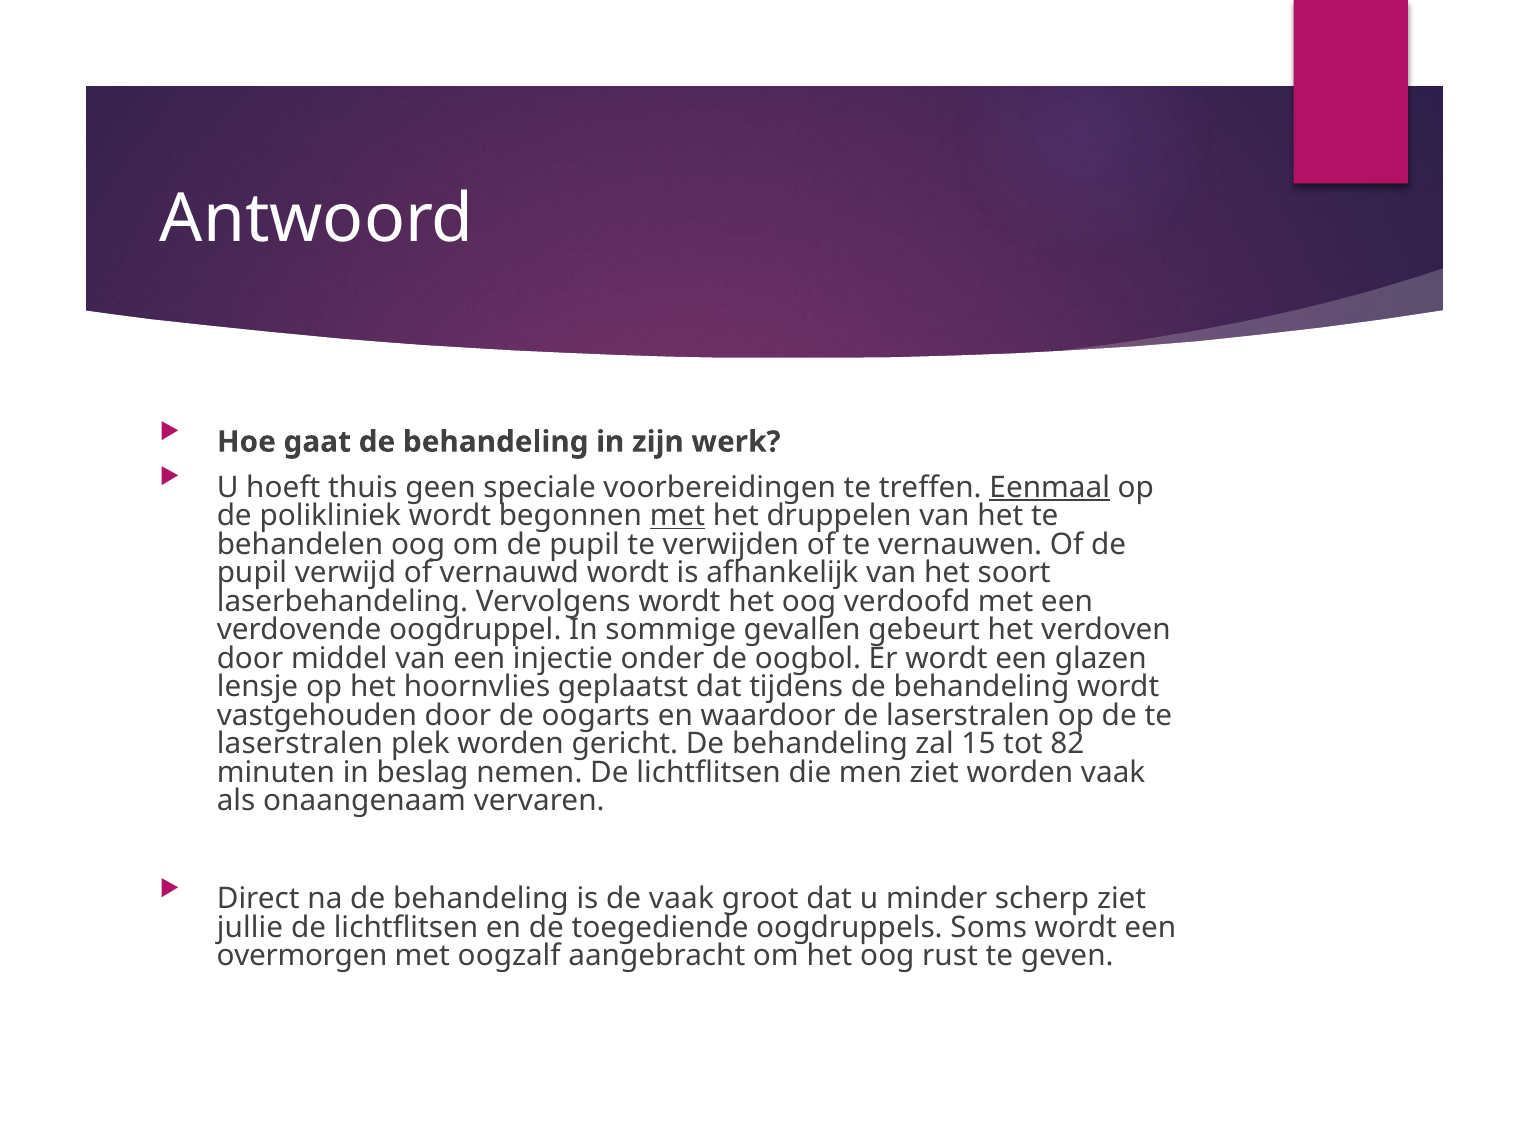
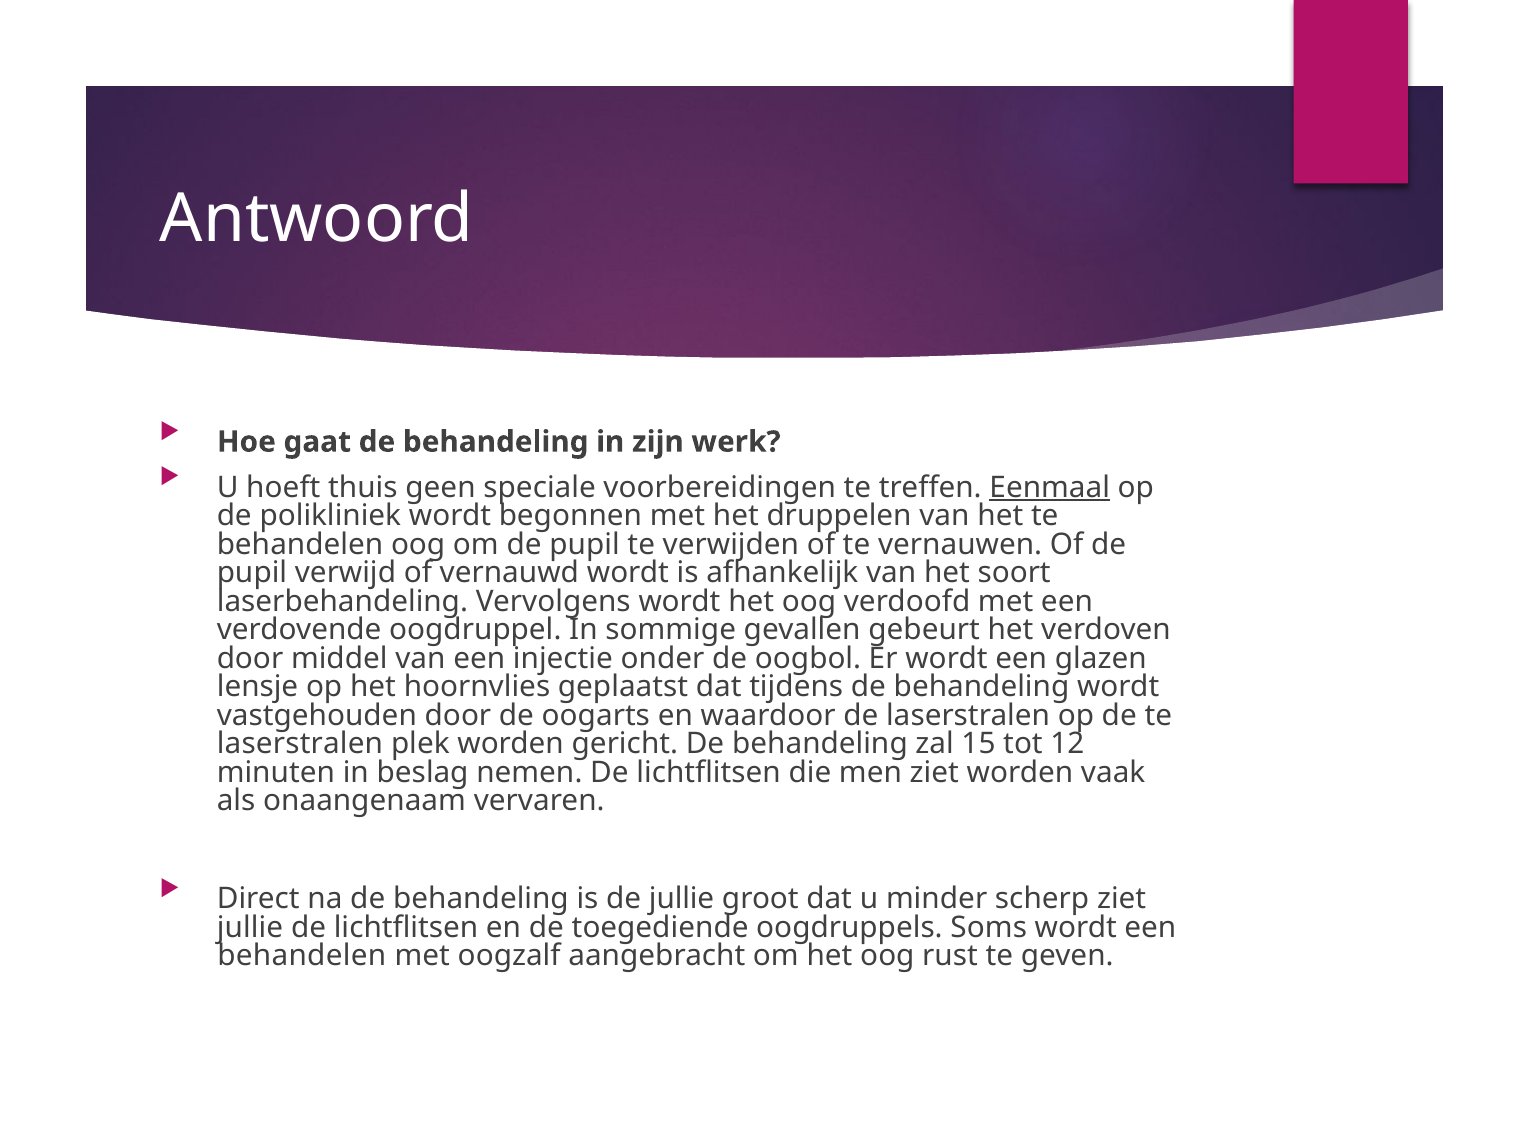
met underline: present -> none (677, 516)
82: 82 -> 12 (1067, 744)
de vaak: vaak -> jullie (682, 899)
overmorgen: overmorgen -> behandelen (302, 956)
